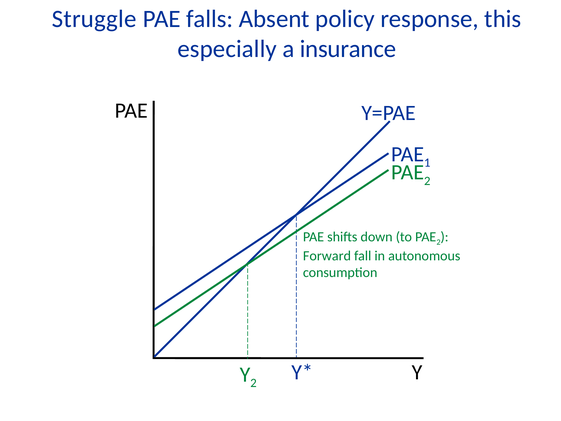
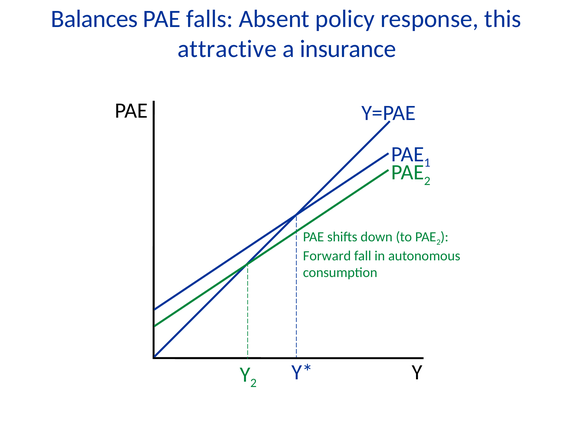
Struggle: Struggle -> Balances (94, 19)
especially: especially -> attractive (227, 49)
